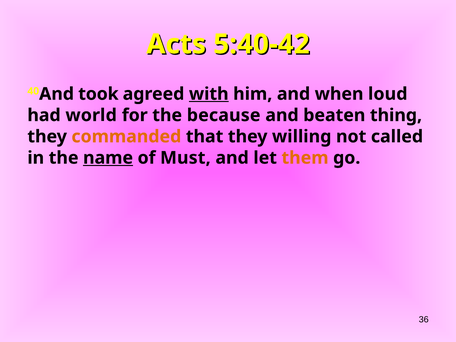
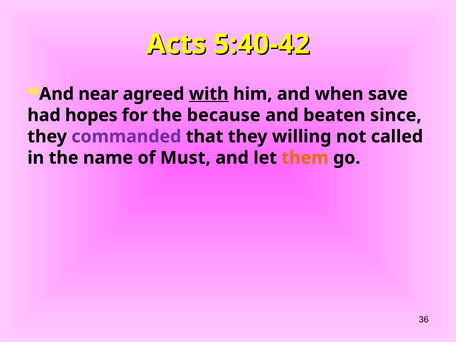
took: took -> near (98, 94)
loud: loud -> save (388, 94)
world: world -> hopes (91, 115)
thing: thing -> since (396, 115)
commanded colour: orange -> purple (126, 137)
name underline: present -> none (108, 158)
